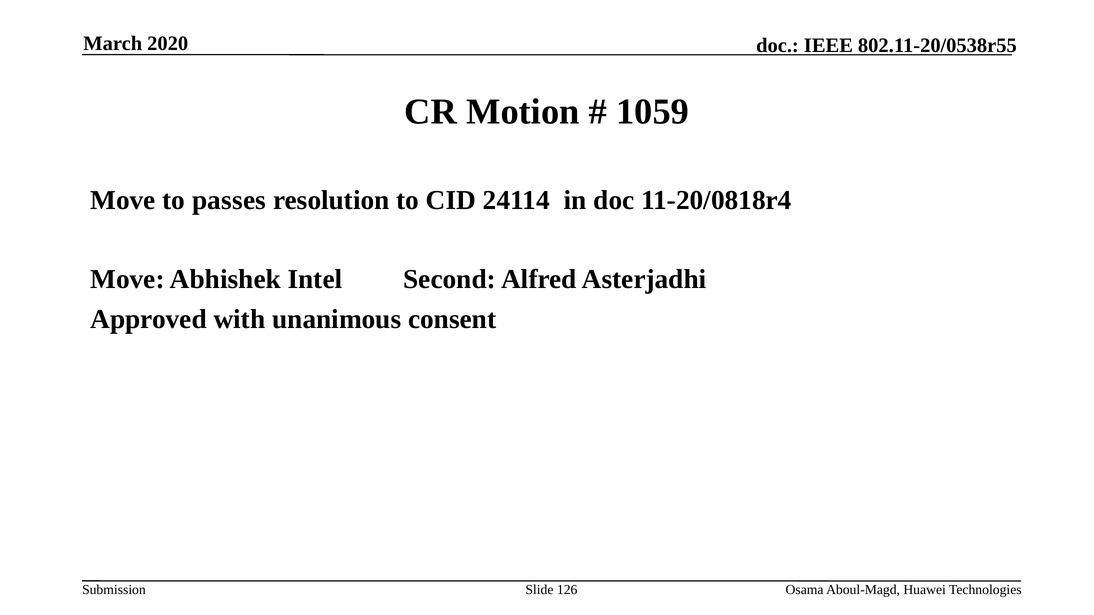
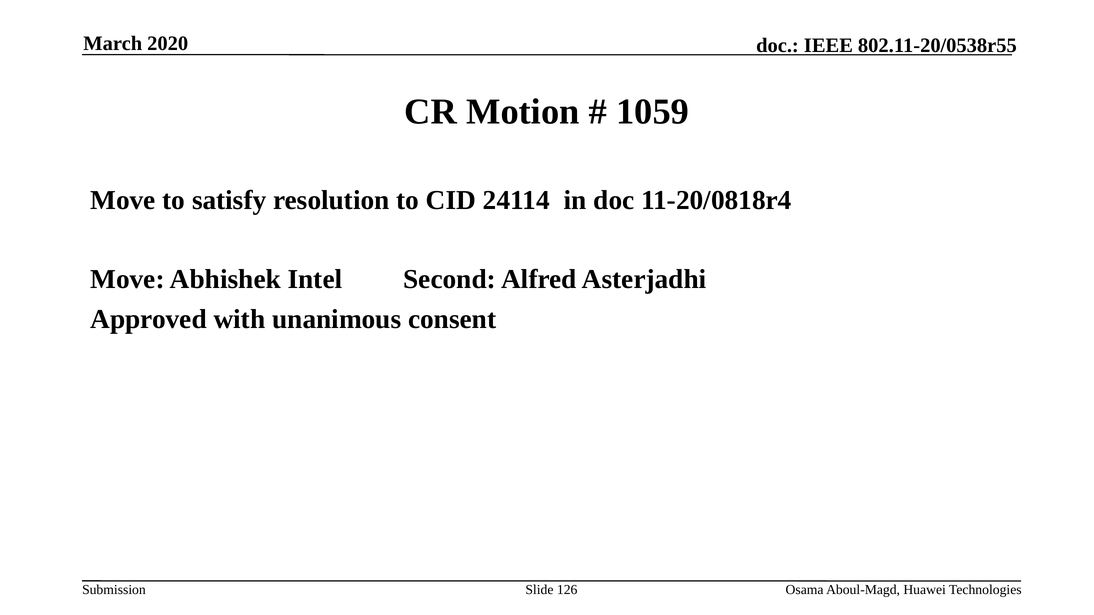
passes: passes -> satisfy (229, 200)
